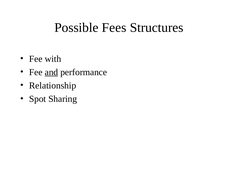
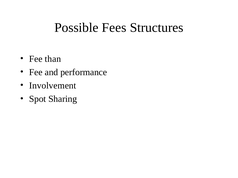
with: with -> than (53, 59)
and underline: present -> none (51, 72)
Relationship: Relationship -> Involvement (53, 86)
